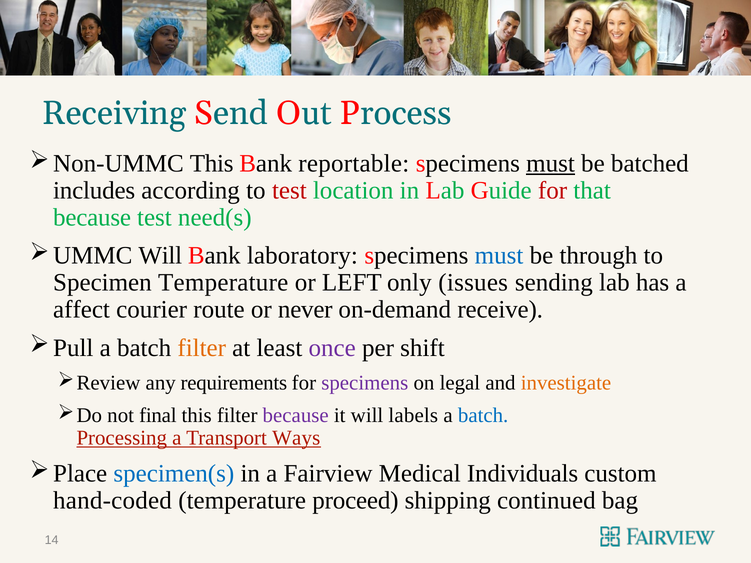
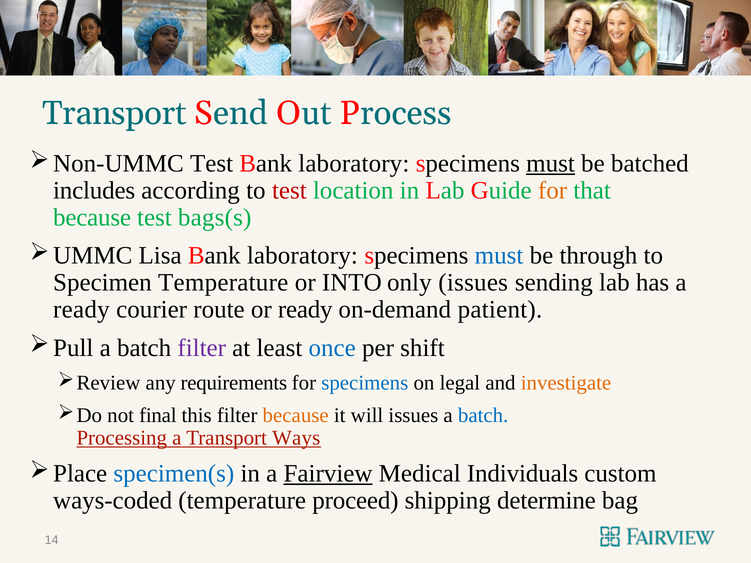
Receiving: Receiving -> Transport (114, 113)
This: This -> Test (212, 164)
reportable: reportable -> laboratory (354, 164)
for colour: red -> orange (553, 191)
need(s: need(s -> bags(s (215, 218)
Will: Will -> Lisa (160, 256)
LEFT: LEFT -> INTO (352, 283)
affect: affect -> ready (81, 310)
or never: never -> ready (305, 310)
receive: receive -> patient (500, 310)
filter colour: orange -> purple (202, 348)
once colour: purple -> blue (332, 348)
specimens colour: purple -> blue (365, 383)
because colour: purple -> orange (296, 416)
will labels: labels -> issues (413, 416)
Fairview underline: none -> present (328, 474)
hand-coded: hand-coded -> ways-coded (113, 501)
continued: continued -> determine (546, 501)
